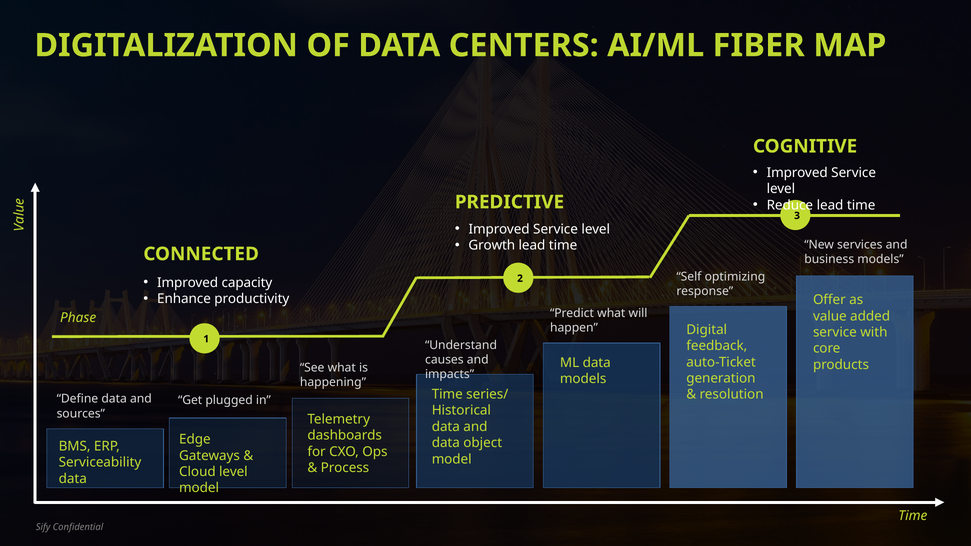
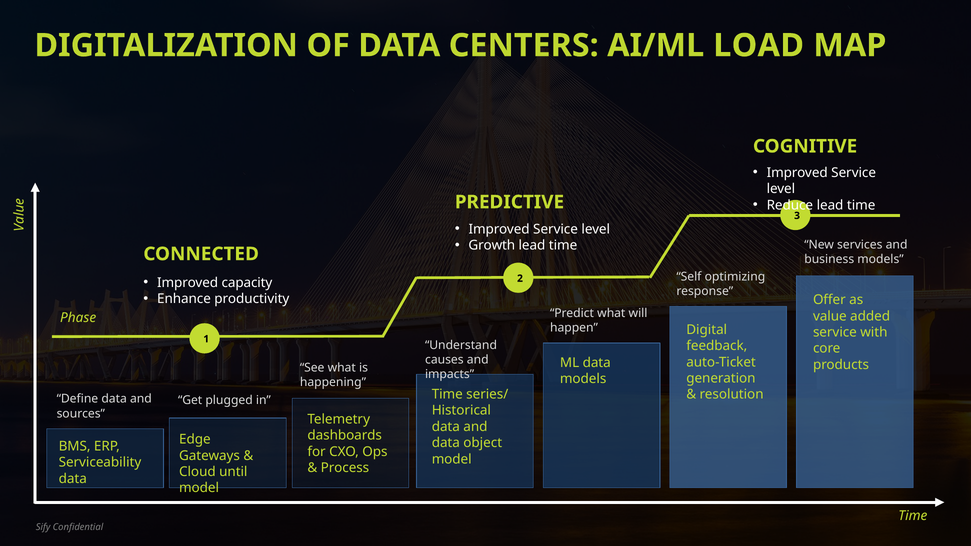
FIBER: FIBER -> LOAD (759, 46)
Cloud level: level -> until (233, 472)
